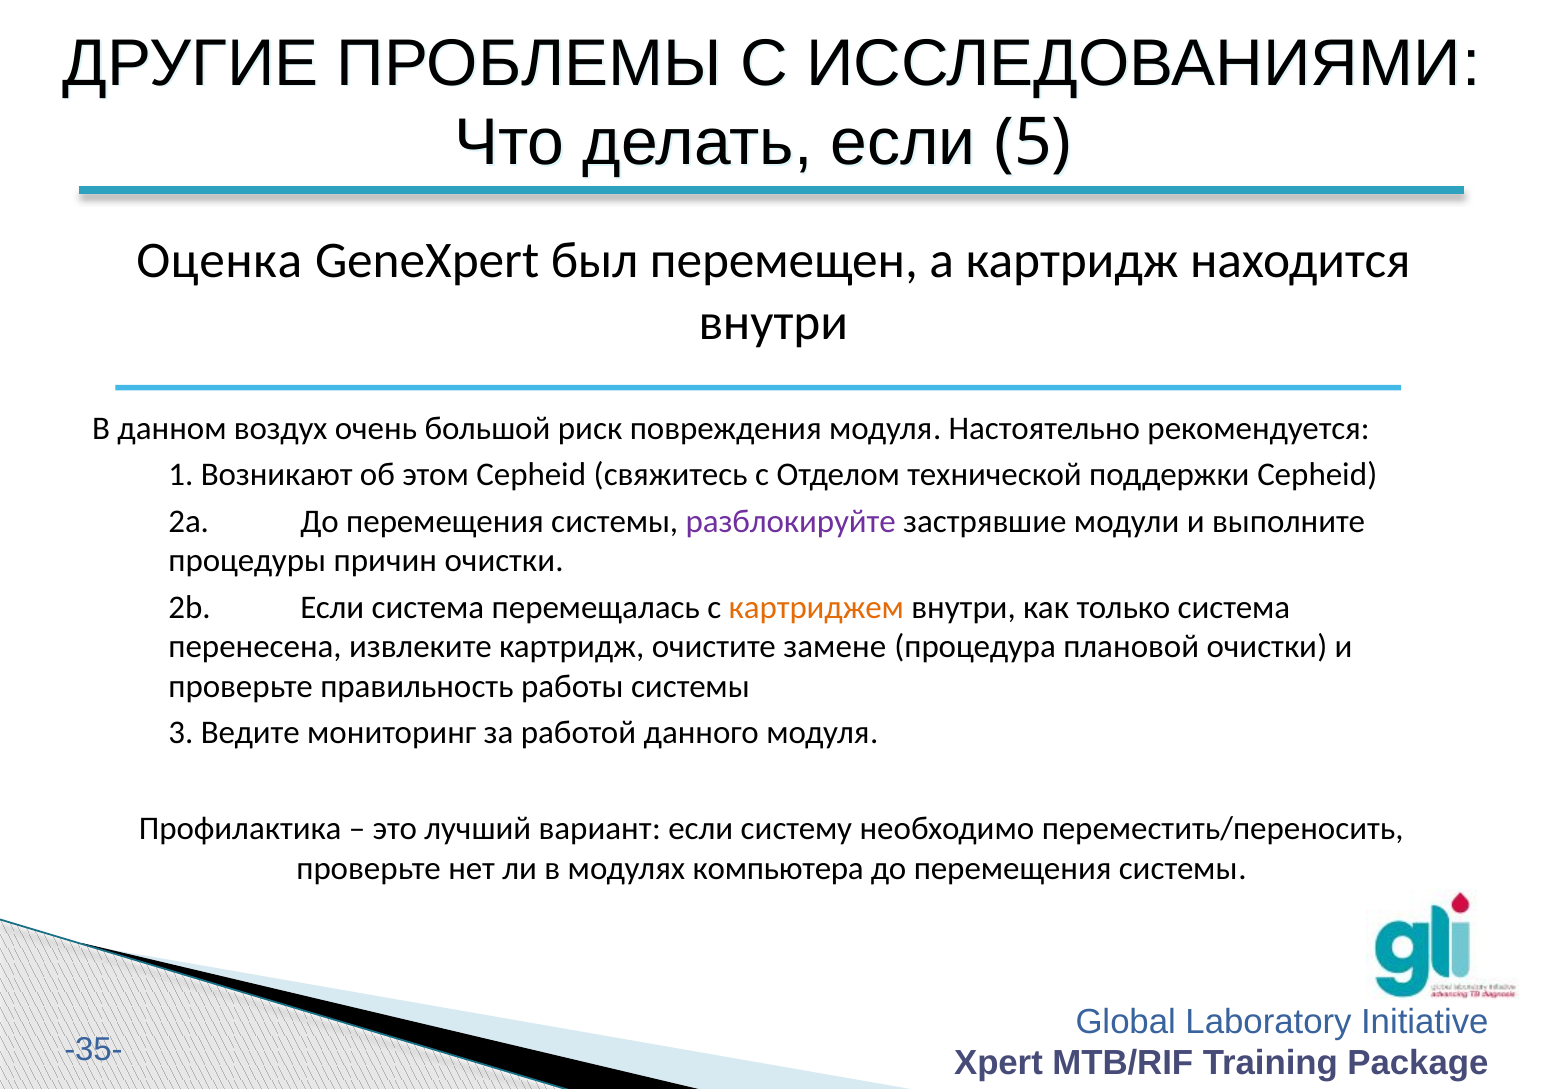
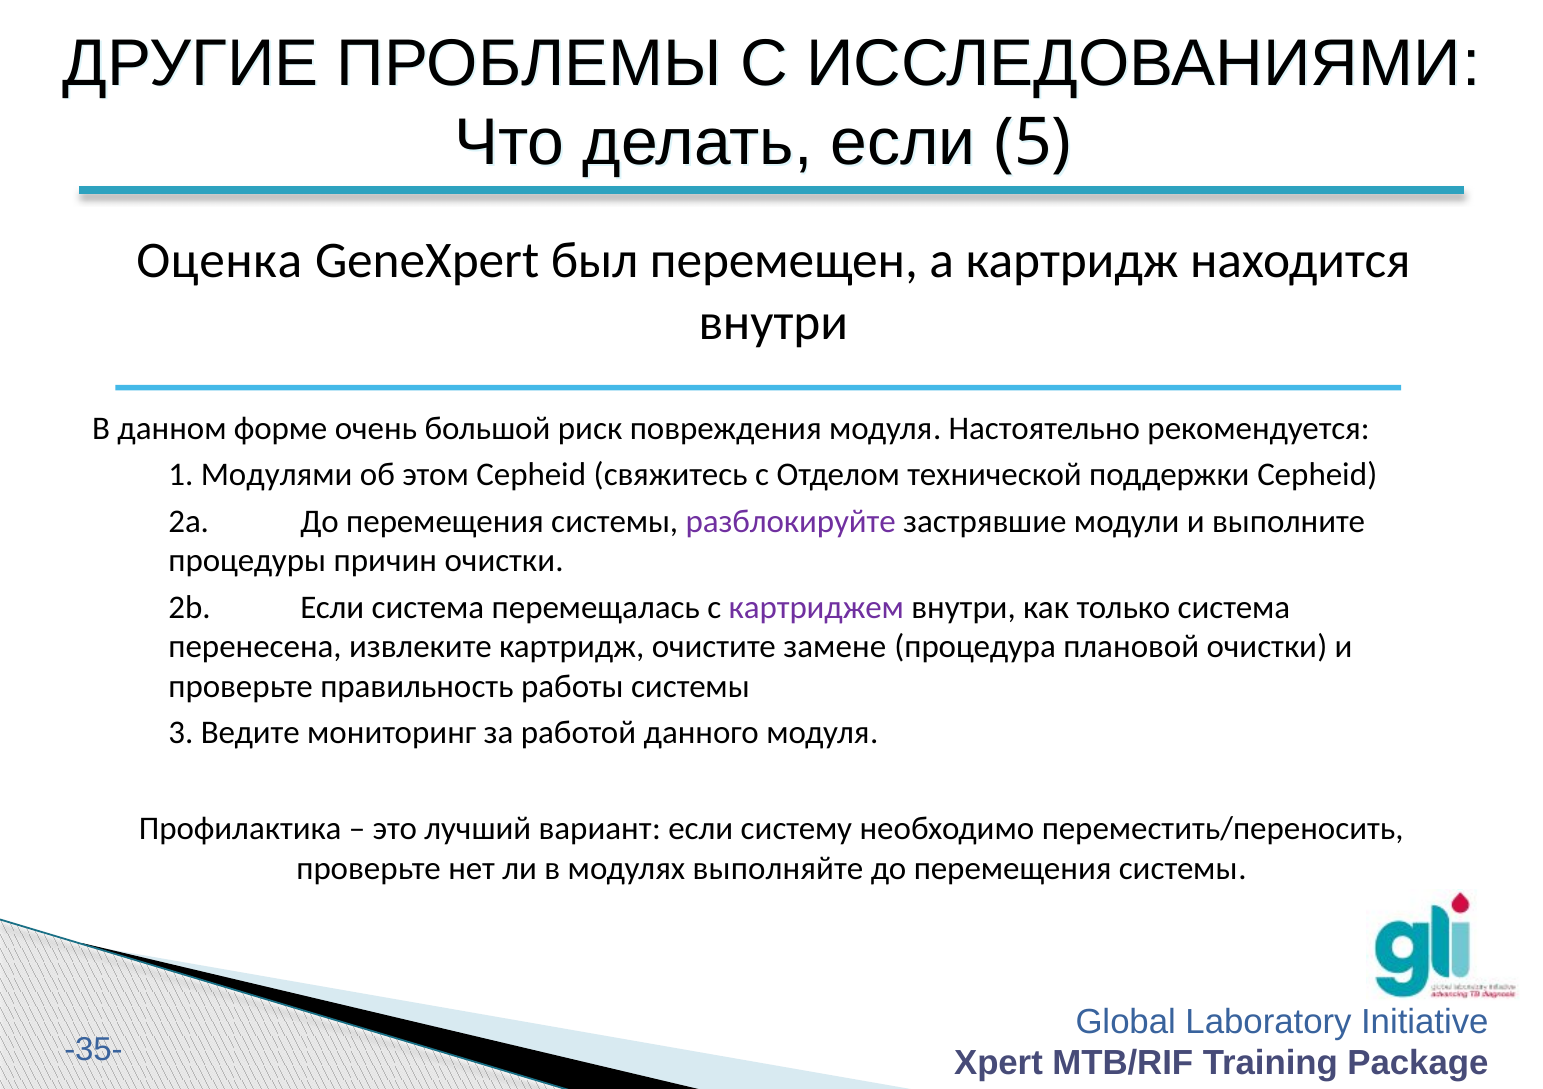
воздух: воздух -> форме (281, 429)
Возникают: Возникают -> Модулями (277, 475)
картриджем colour: orange -> purple (816, 607)
компьютера: компьютера -> выполняйте (778, 869)
